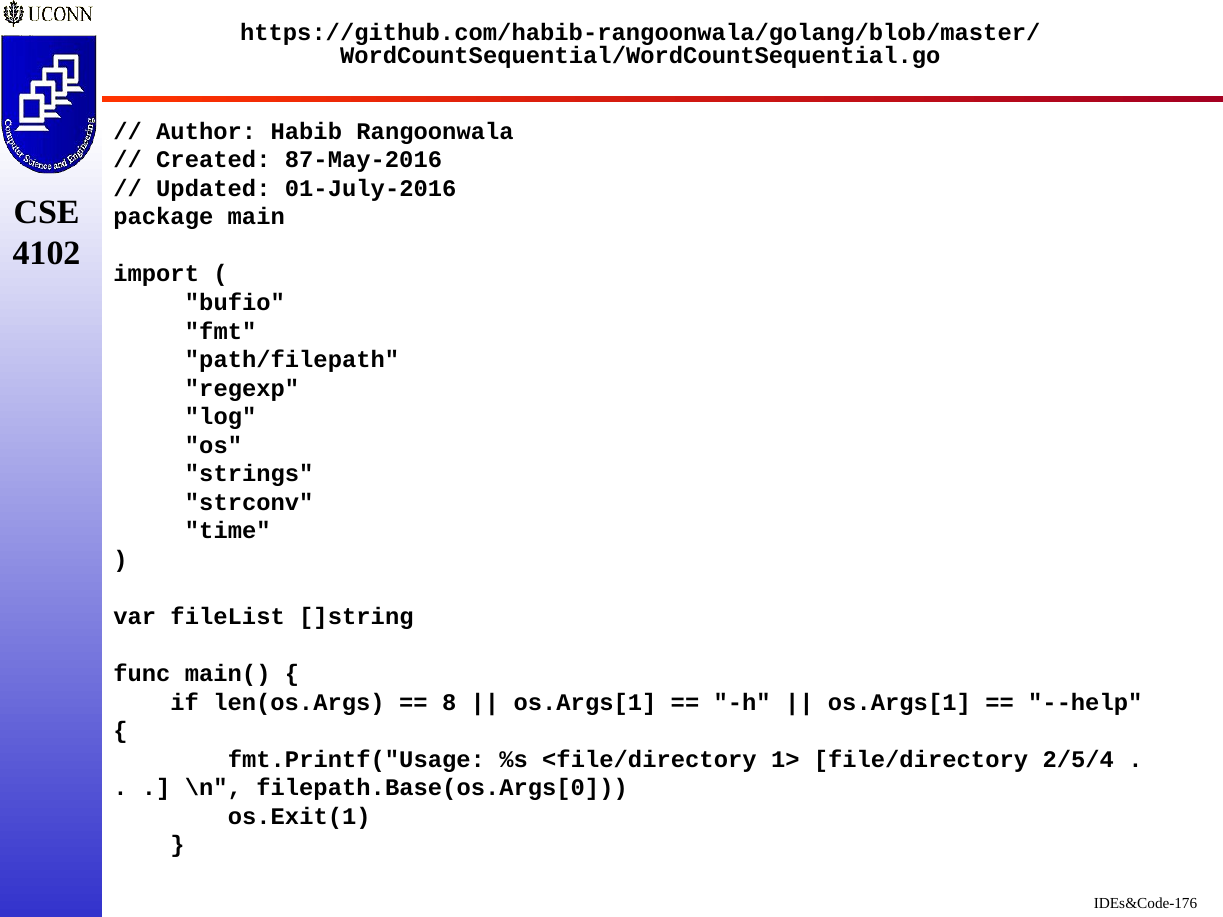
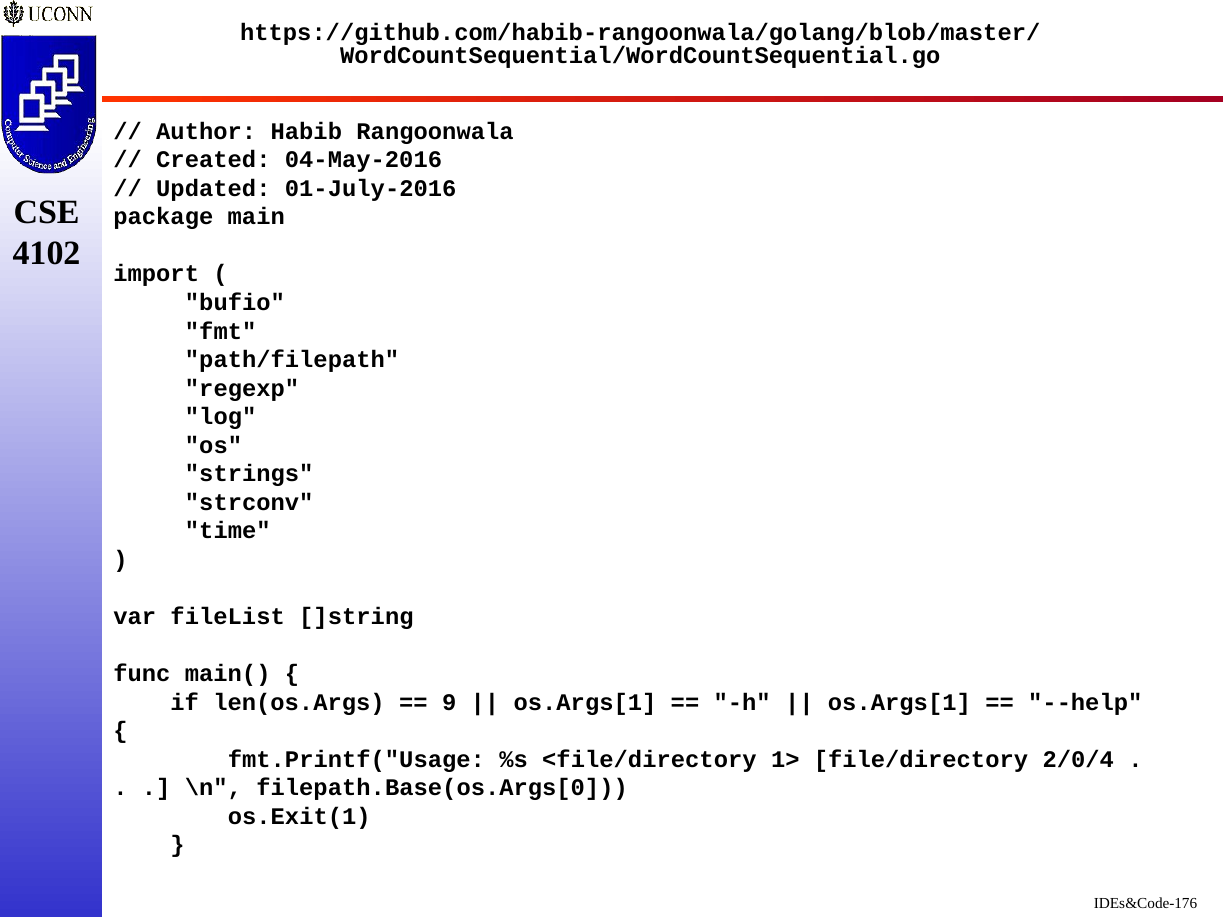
87-May-2016: 87-May-2016 -> 04-May-2016 (363, 160)
8: 8 -> 9 (449, 703)
2/5/4: 2/5/4 -> 2/0/4 (1078, 760)
